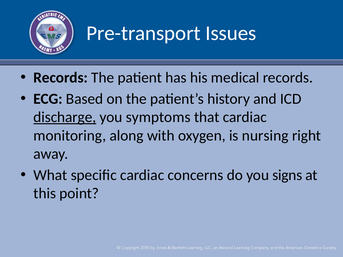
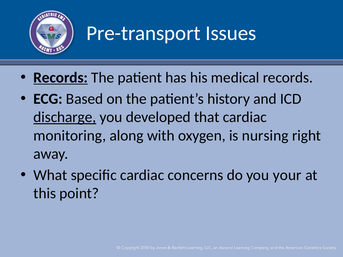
Records underline: none -> present (61, 78)
symptoms: symptoms -> developed (158, 117)
signs: signs -> your (287, 175)
